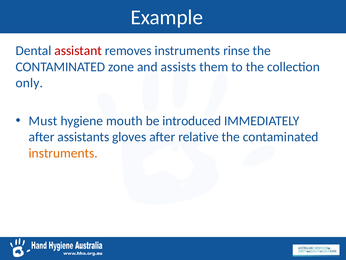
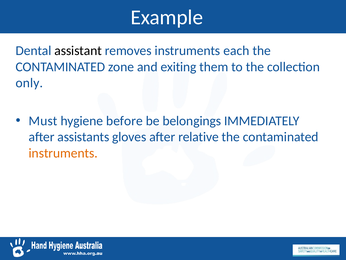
assistant colour: red -> black (78, 51)
rinse: rinse -> each (236, 51)
assists: assists -> exiting (179, 67)
mouth: mouth -> before (124, 121)
introduced: introduced -> belongings (192, 121)
